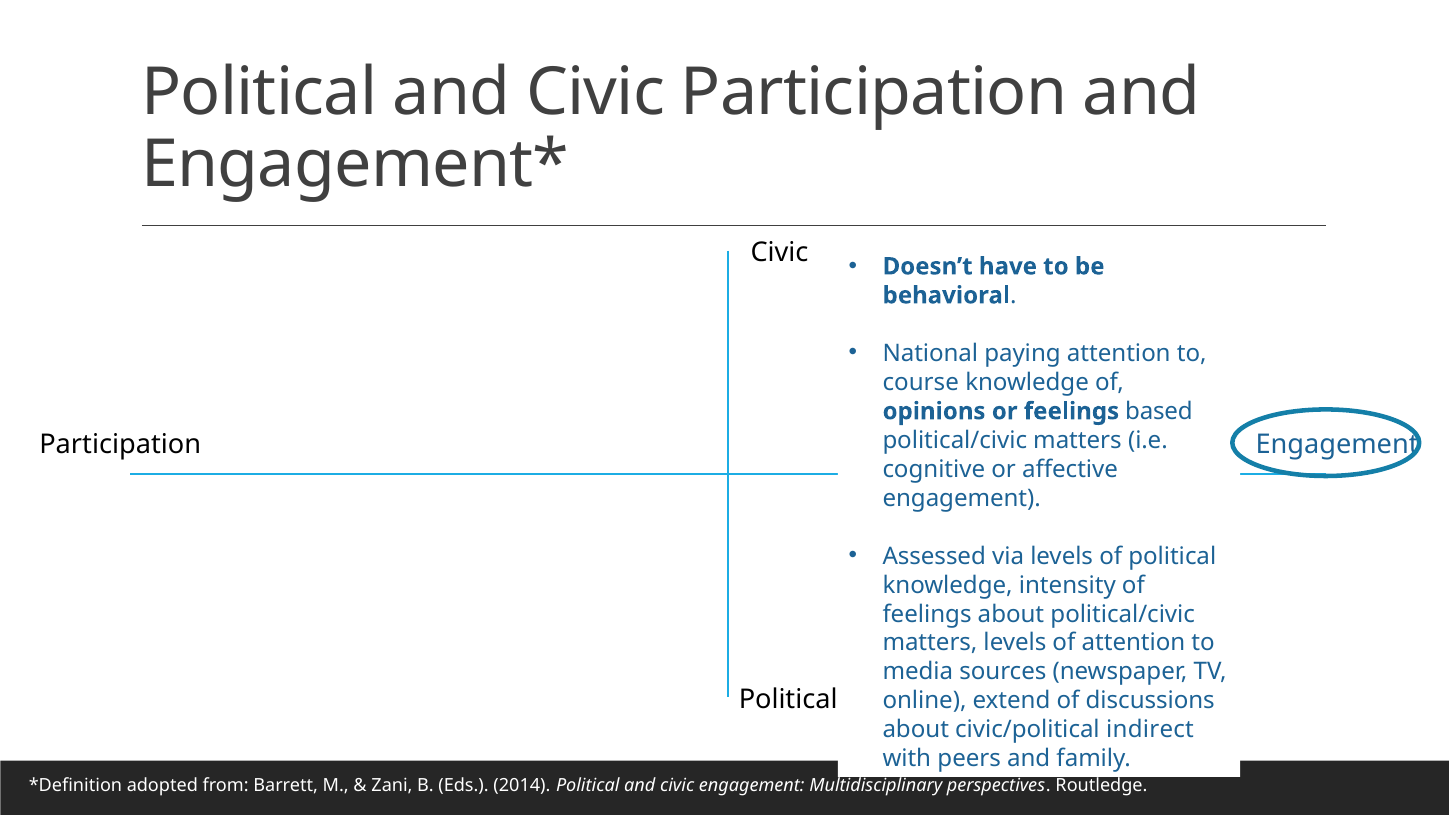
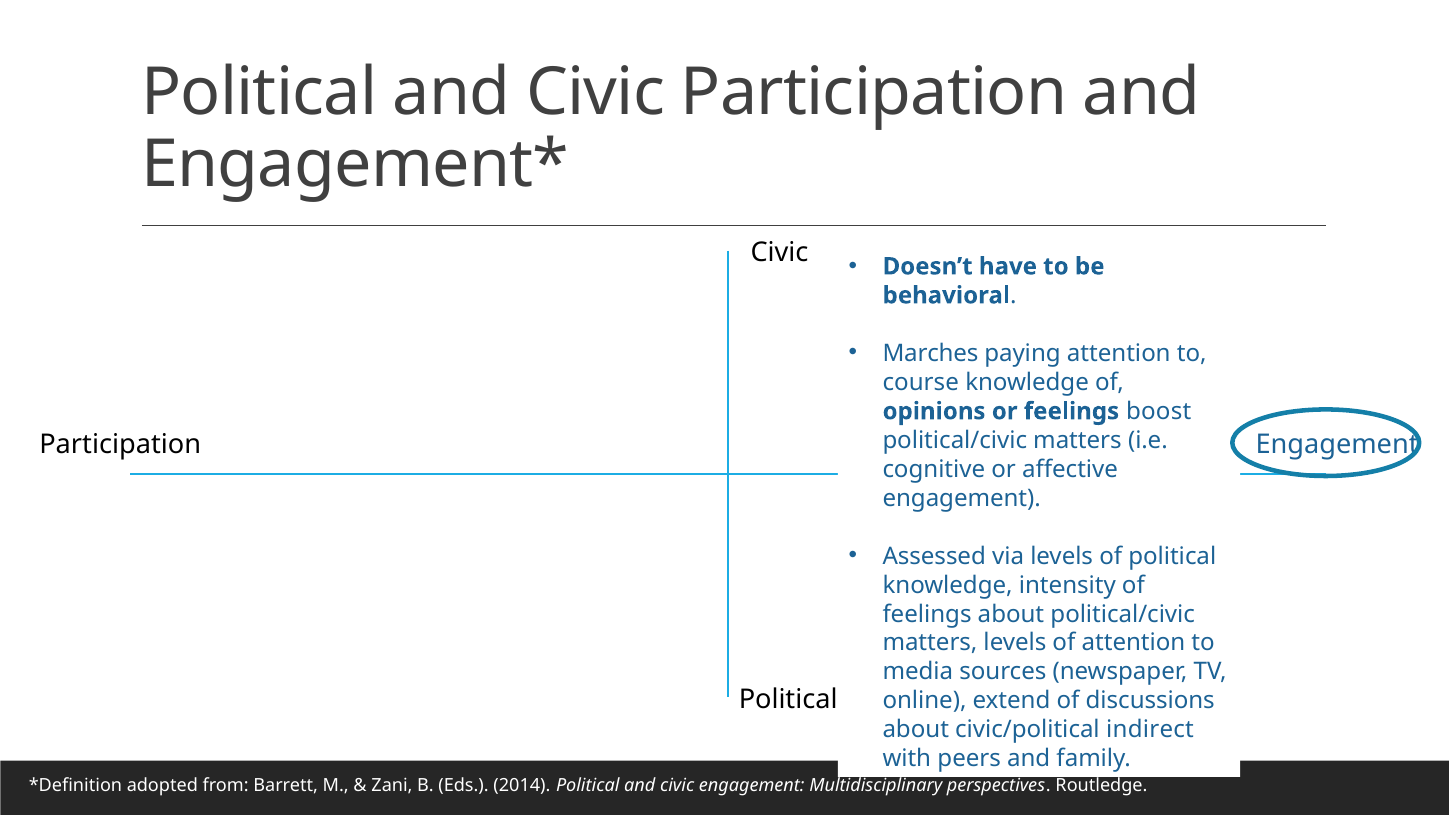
National: National -> Marches (930, 353)
based: based -> boost (1159, 411)
